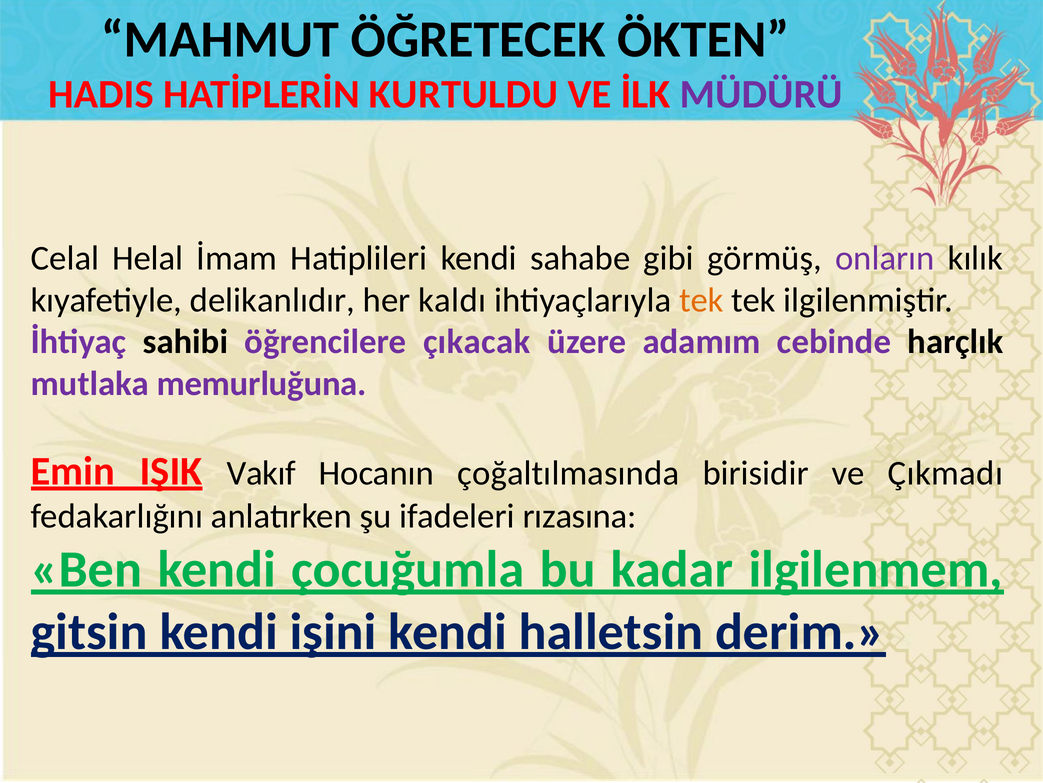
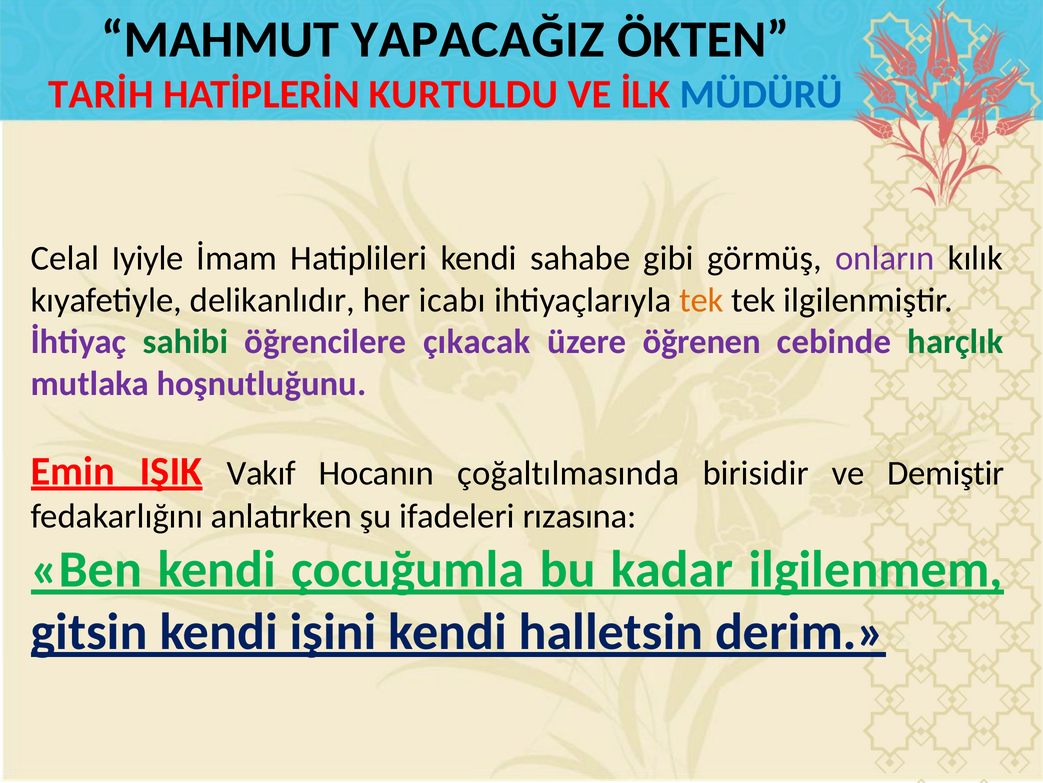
ÖĞRETECEK: ÖĞRETECEK -> YAPACAĞIZ (478, 39)
HADIS: HADIS -> TARİH (101, 94)
MÜDÜRÜ colour: purple -> blue (761, 94)
Helal: Helal -> Iyiyle (148, 258)
kaldı: kaldı -> icabı (452, 300)
sahibi colour: black -> green (185, 342)
adamım: adamım -> öğrenen (702, 342)
harçlık colour: black -> green (955, 342)
memurluğuna: memurluğuna -> hoşnutluğunu (262, 383)
Çıkmadı: Çıkmadı -> Demiştir (946, 473)
